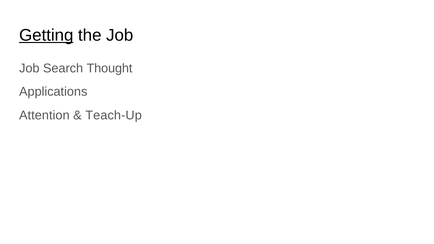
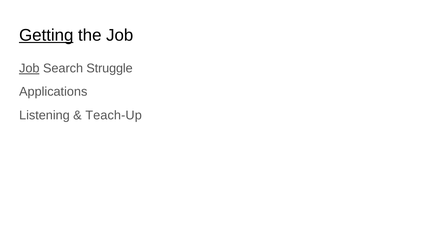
Job underline: none -> present (29, 68)
Thought: Thought -> Struggle (110, 68)
Attention: Attention -> Listening (44, 115)
